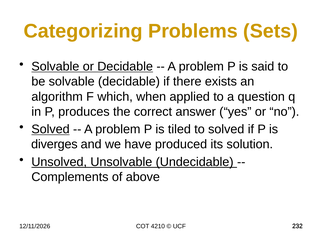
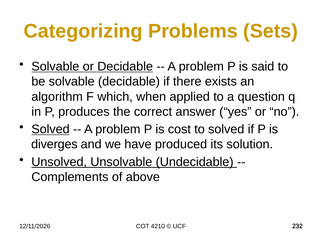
tiled: tiled -> cost (179, 129)
